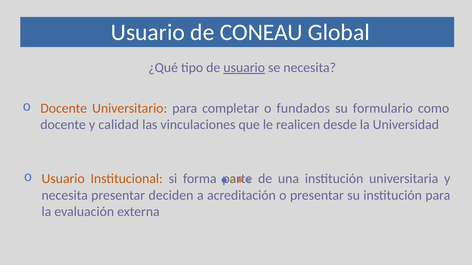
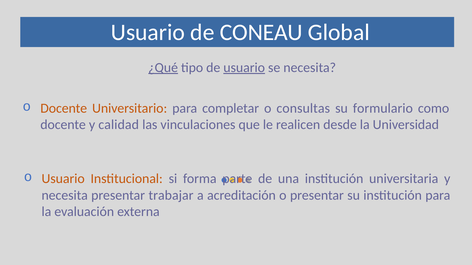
¿Qué underline: none -> present (163, 68)
fundados: fundados -> consultas (303, 108)
deciden: deciden -> trabajar (171, 196)
